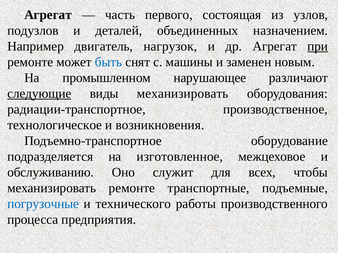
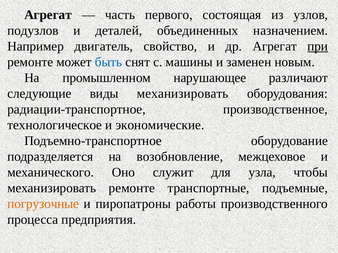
нагрузок: нагрузок -> свойство (170, 46)
следующие underline: present -> none (39, 94)
возникновения: возникновения -> экономические (160, 125)
изготовленное: изготовленное -> возобновление (180, 157)
обслуживанию: обслуживанию -> механического (51, 173)
всех: всех -> узла (262, 173)
погрузочные colour: blue -> orange (43, 204)
технического: технического -> пиропатроны (133, 204)
